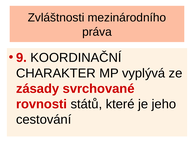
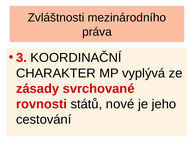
9: 9 -> 3 (21, 58)
které: které -> nové (120, 104)
